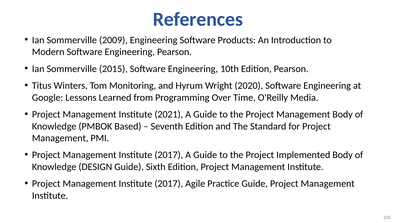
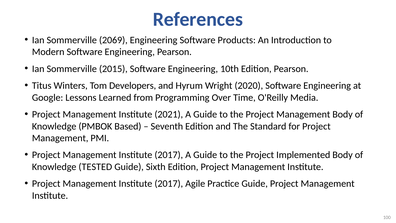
2009: 2009 -> 2069 (113, 40)
Monitoring: Monitoring -> Developers (133, 86)
DESIGN: DESIGN -> TESTED (95, 167)
